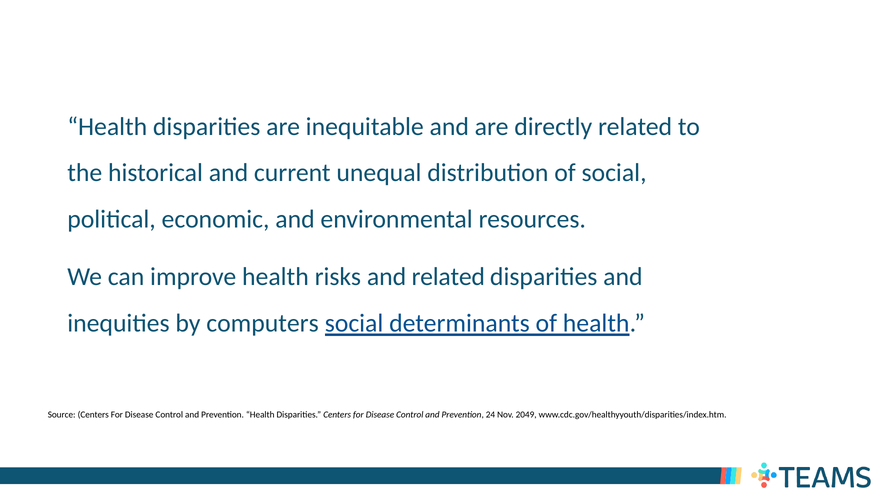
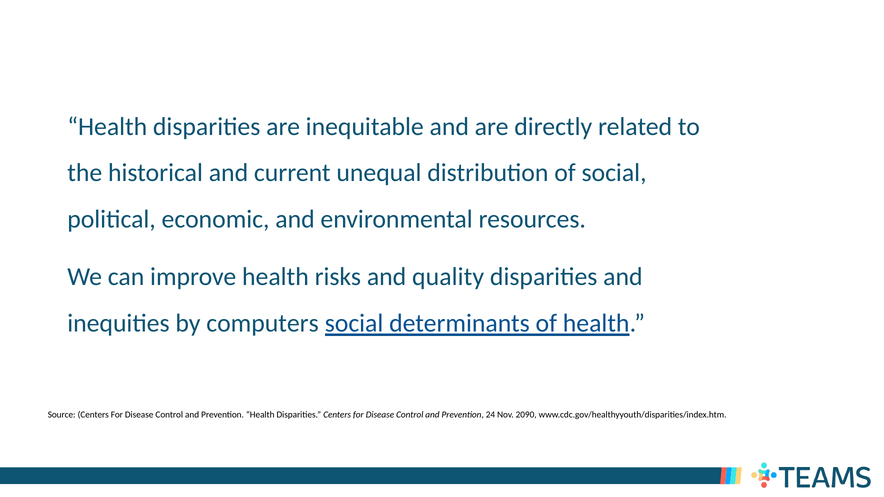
and related: related -> quality (448, 277)
2049: 2049 -> 2090 (526, 415)
